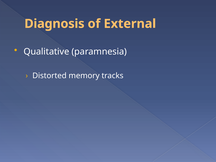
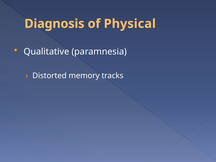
External: External -> Physical (130, 24)
